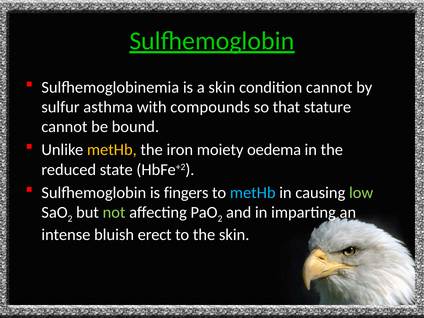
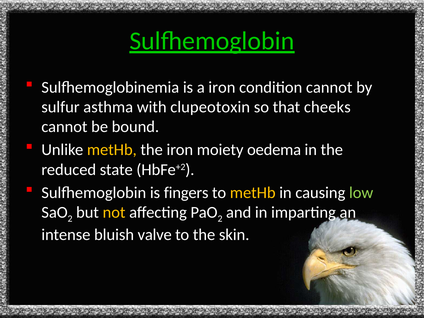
a skin: skin -> iron (222, 87)
compounds: compounds -> clupeotoxin (210, 107)
stature: stature -> cheeks (327, 107)
metHb colour: light blue -> yellow (253, 193)
not colour: light green -> yellow (114, 212)
erect: erect -> valve (155, 235)
